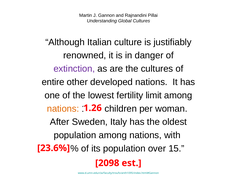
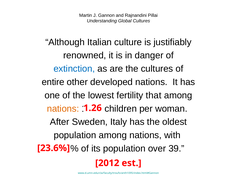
extinction colour: purple -> blue (74, 69)
limit: limit -> that (154, 95)
15: 15 -> 39 (176, 148)
2098: 2098 -> 2012 (107, 163)
